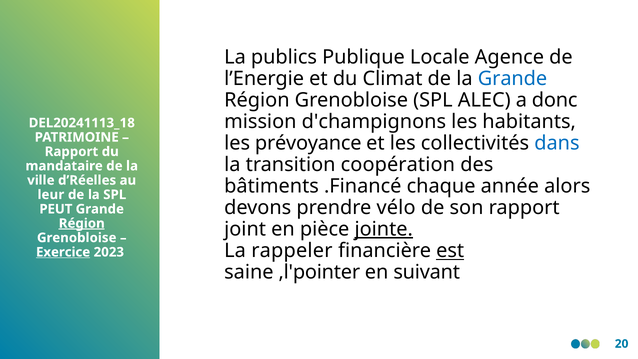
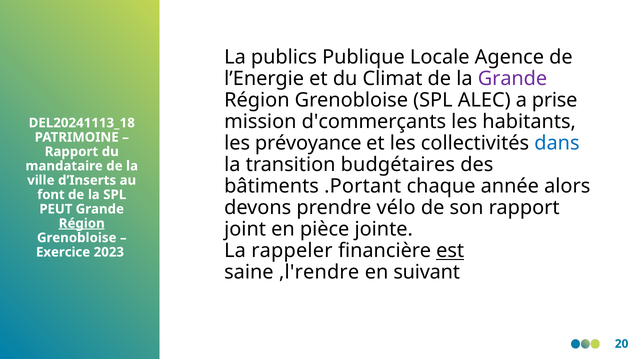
Grande colour: blue -> purple (512, 78)
donc: donc -> prise (555, 100)
d'champignons: d'champignons -> d'commerçants (374, 122)
coopération: coopération -> budgétaires (398, 165)
d’Réelles: d’Réelles -> d’Inserts (87, 180)
.Financé: .Financé -> .Portant (363, 186)
leur: leur -> font (51, 195)
jointe underline: present -> none (384, 229)
Exercice underline: present -> none (63, 252)
,l'pointer: ,l'pointer -> ,l'rendre (319, 272)
